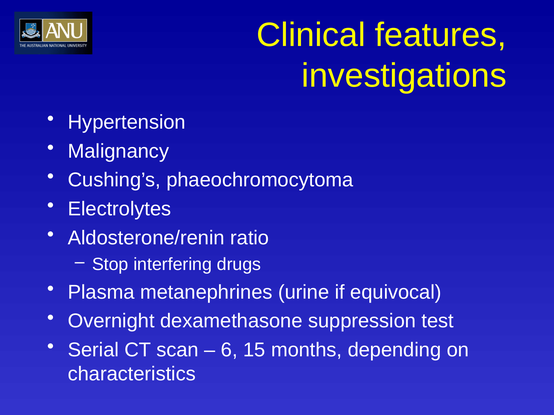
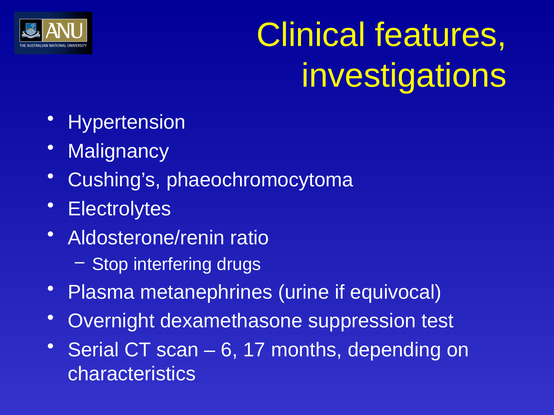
15: 15 -> 17 (254, 350)
